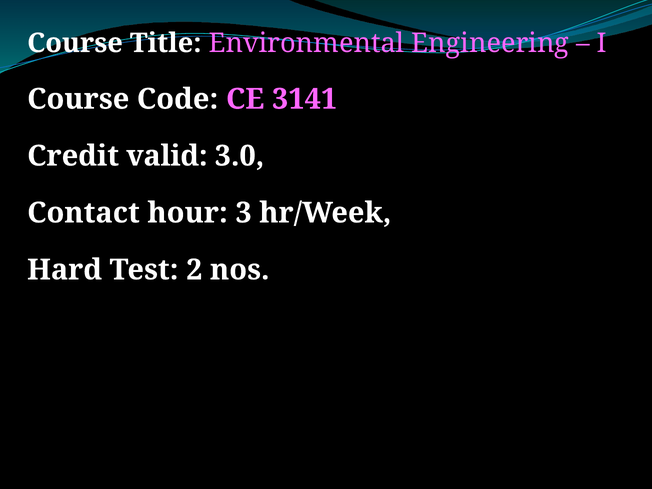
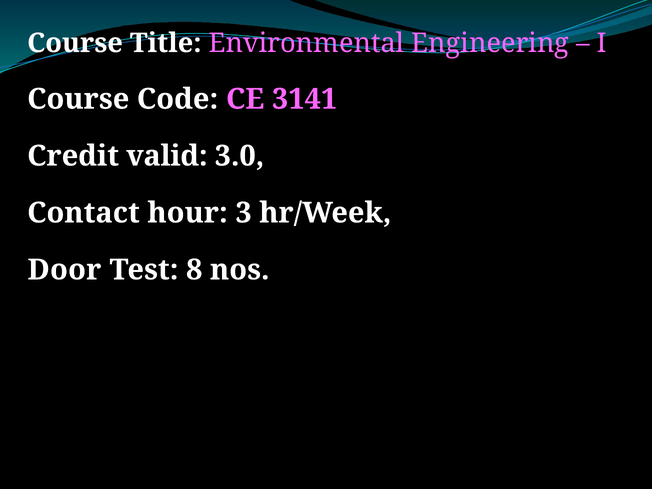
Hard: Hard -> Door (64, 270)
2: 2 -> 8 (194, 270)
